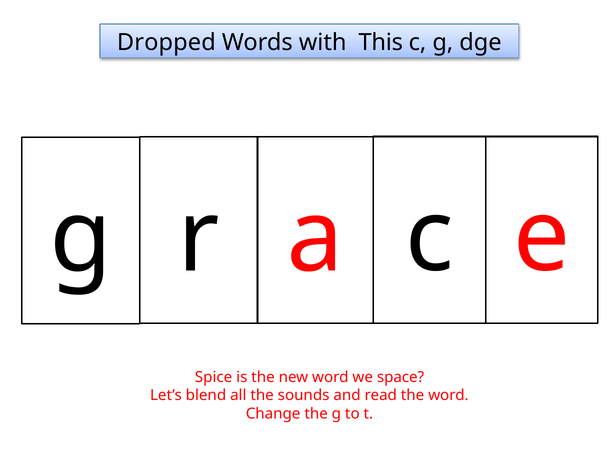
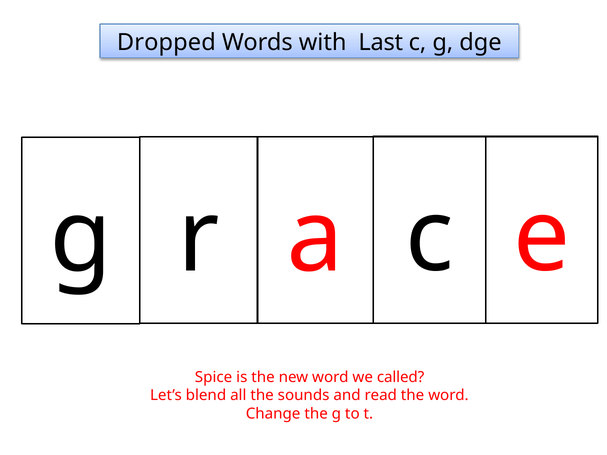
This: This -> Last (381, 43)
space: space -> called (401, 377)
